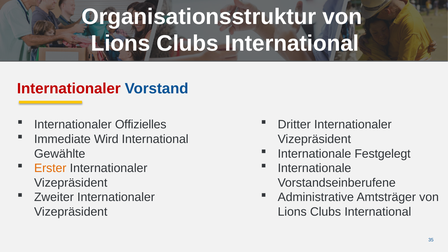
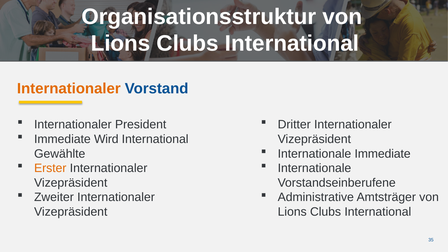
Internationaler colour: red -> orange (69, 89)
Offizielles: Offizielles -> President (141, 125)
Internationale Festgelegt: Festgelegt -> Immediate (383, 154)
